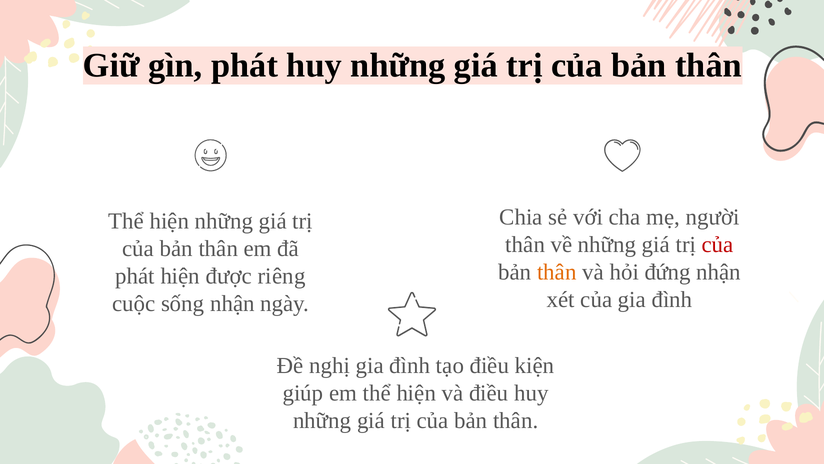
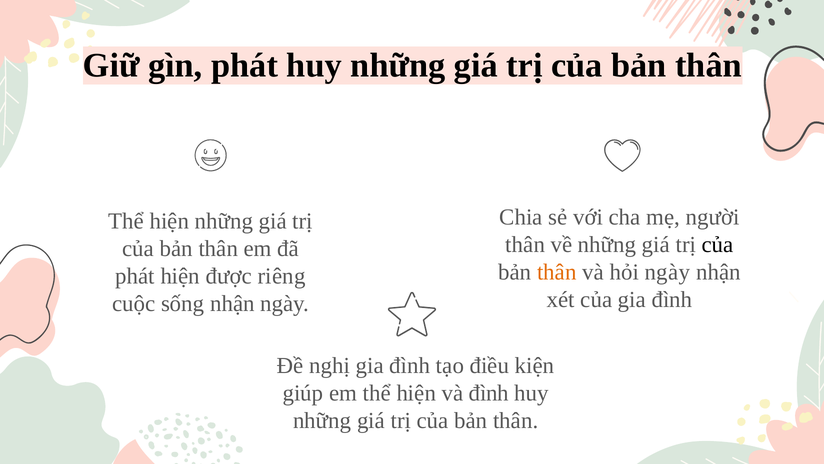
của colour: red -> black (718, 244)
hỏi đứng: đứng -> ngày (667, 272)
và điều: điều -> đình (489, 393)
